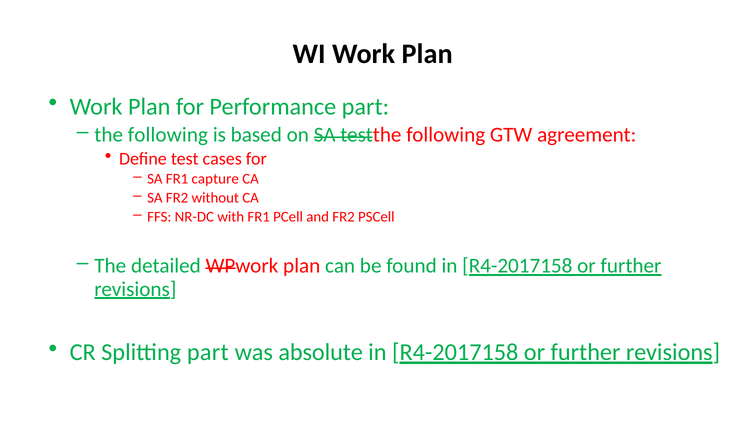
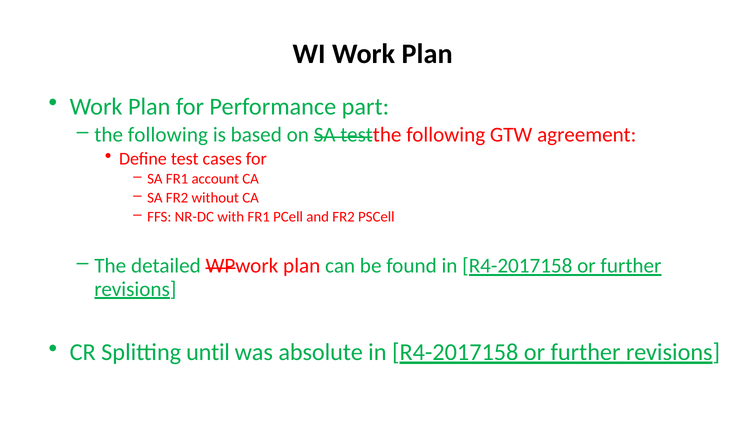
capture: capture -> account (215, 179)
Splitting part: part -> until (208, 352)
